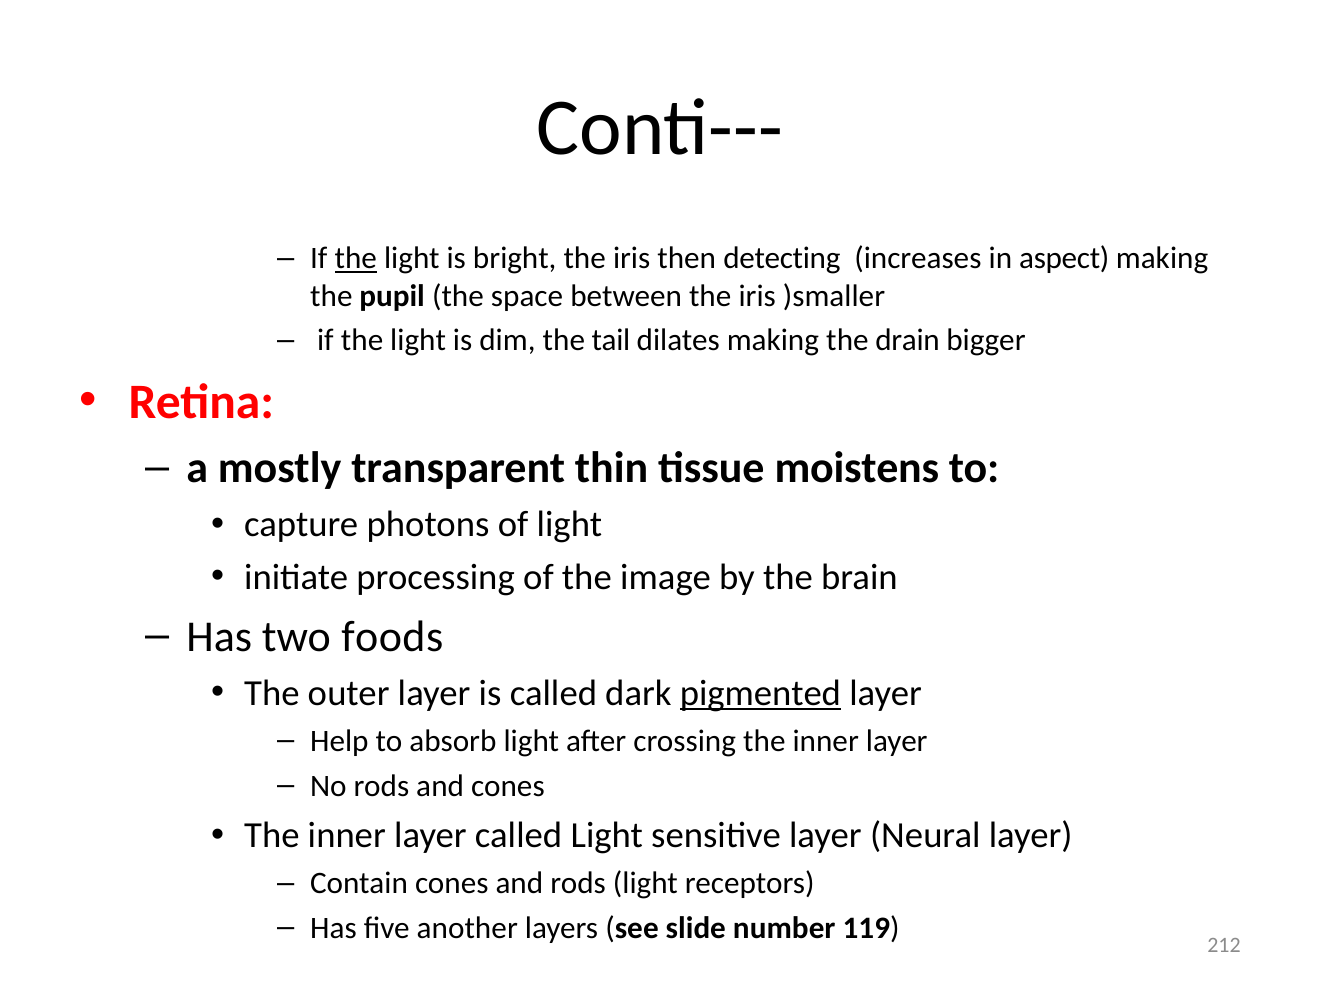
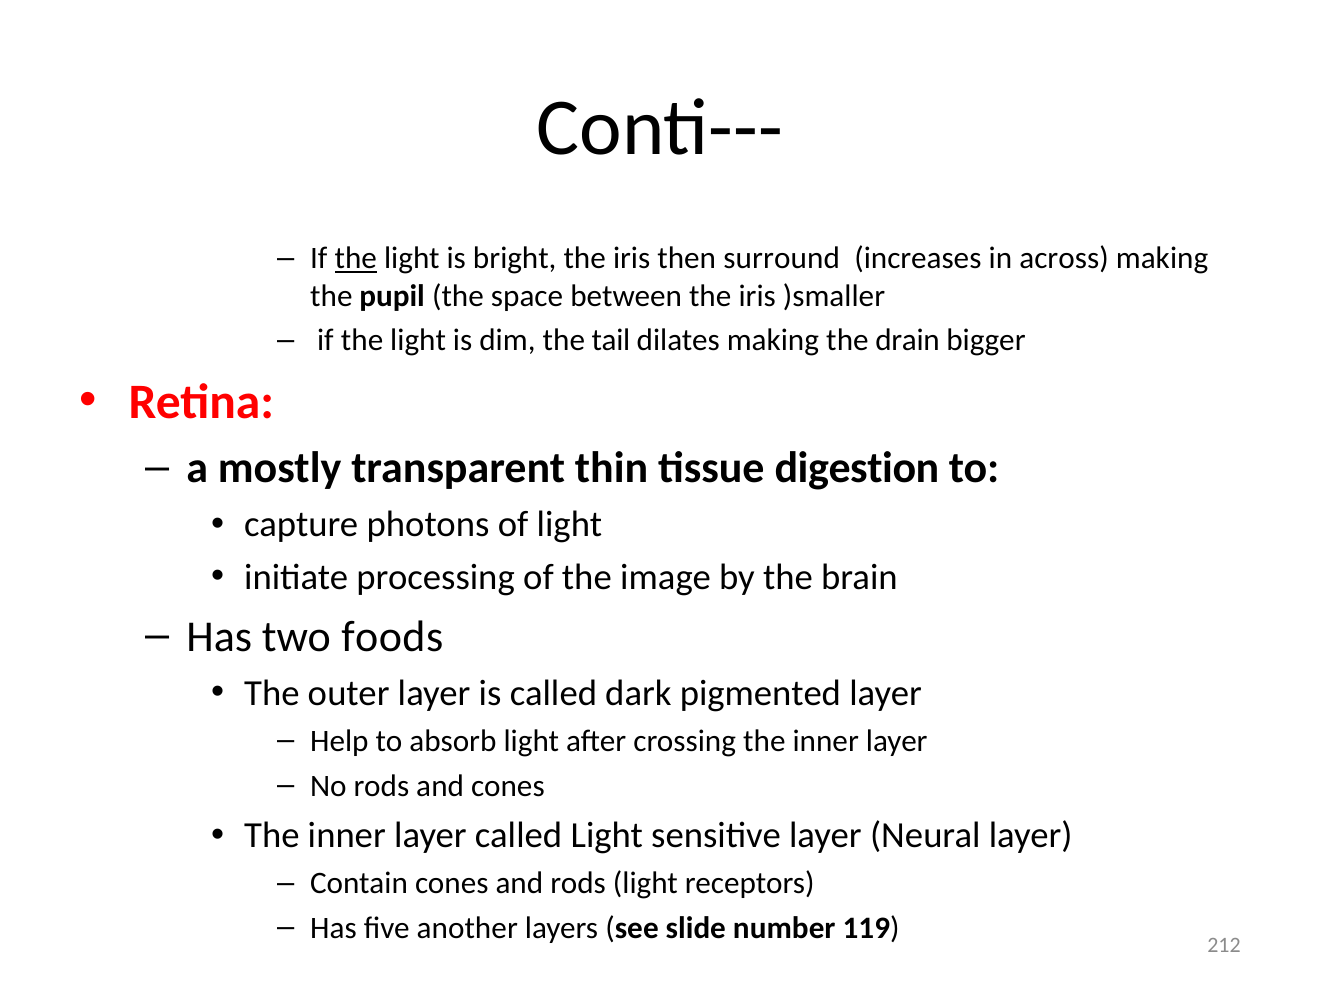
detecting: detecting -> surround (782, 258)
aspect: aspect -> across (1064, 258)
moistens: moistens -> digestion (857, 468)
pigmented underline: present -> none (760, 694)
